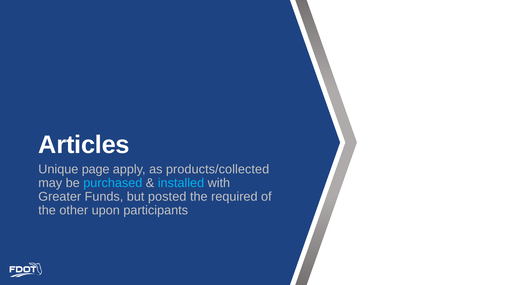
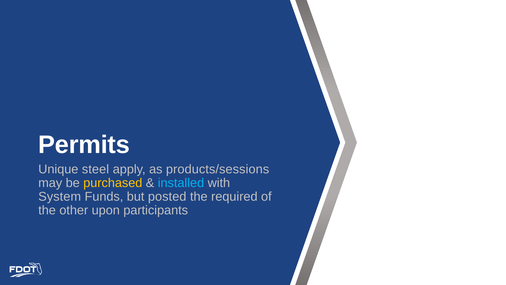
Articles: Articles -> Permits (84, 145)
page: page -> steel (96, 169)
products/collected: products/collected -> products/sessions (218, 169)
purchased colour: light blue -> yellow (113, 183)
Greater: Greater -> System (60, 196)
